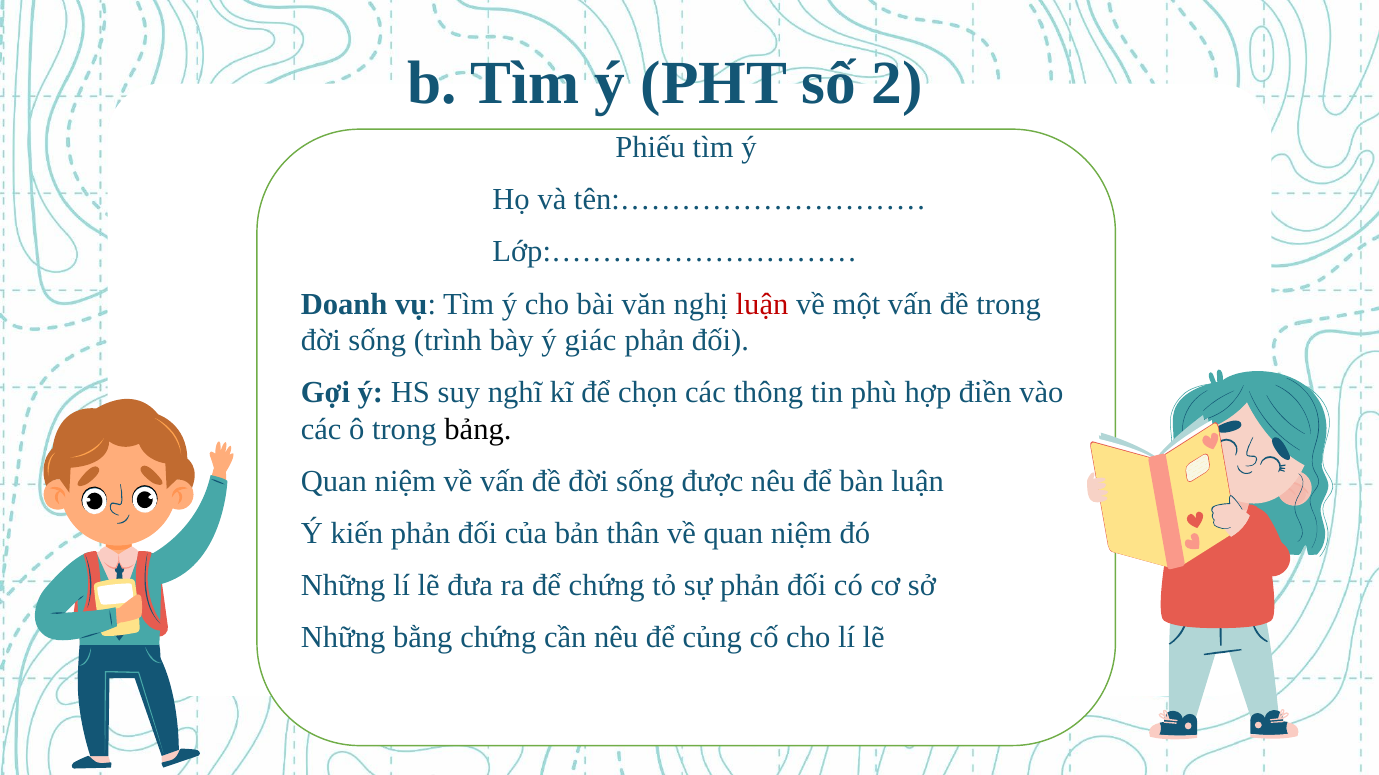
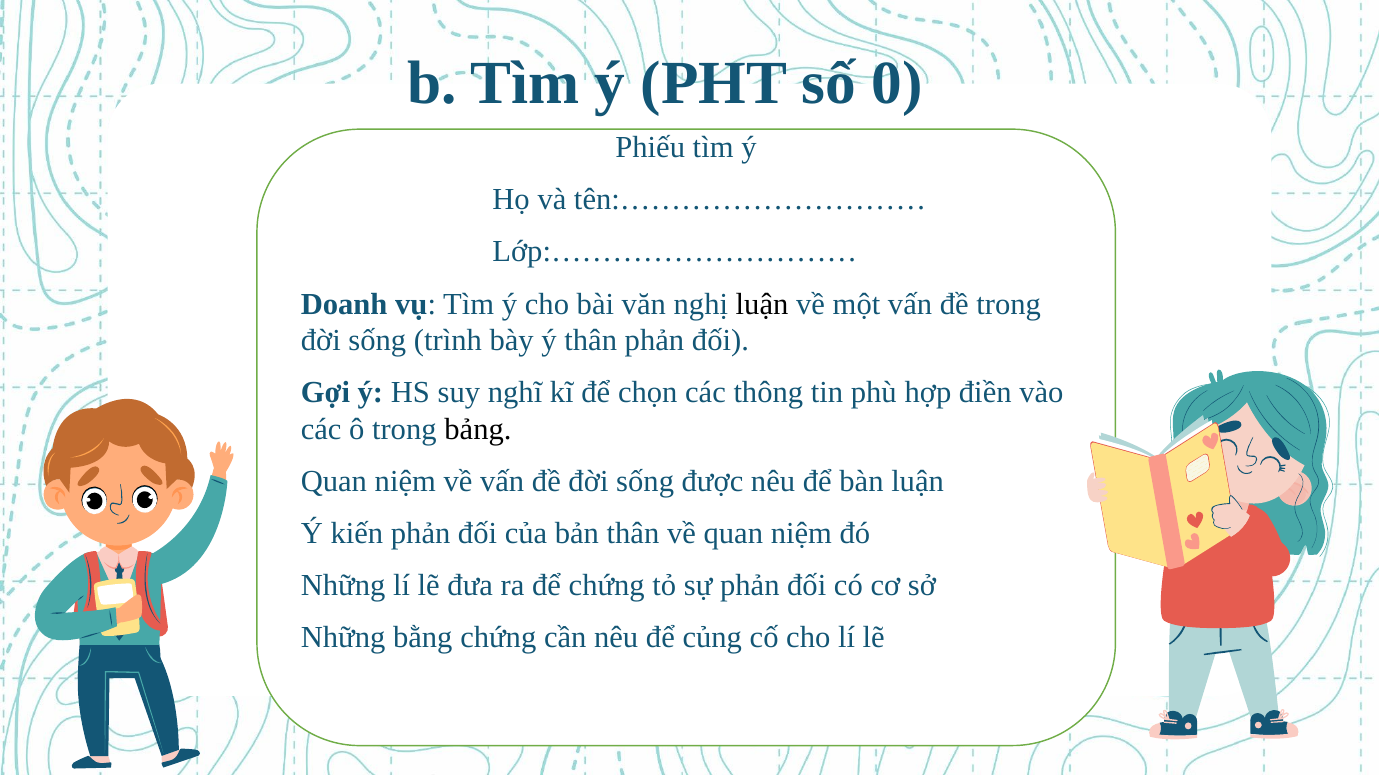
2: 2 -> 0 (897, 83)
luận colour: red -> black (762, 304)
ý giác: giác -> thân (591, 341)
